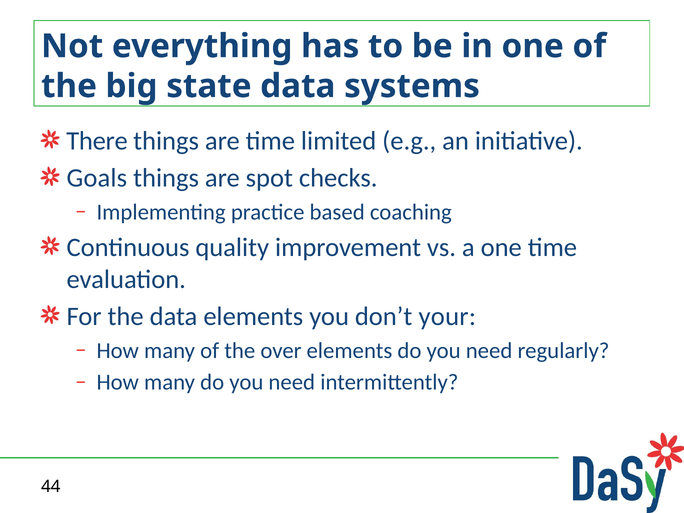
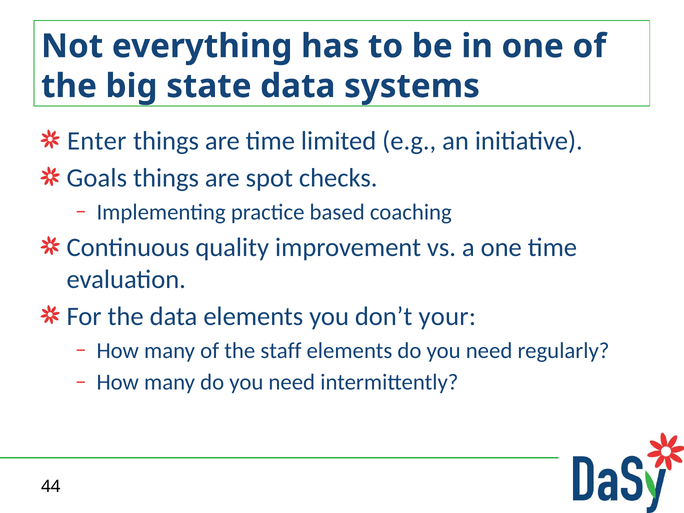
There: There -> Enter (97, 141)
over: over -> staff (281, 350)
